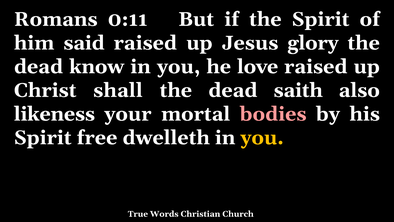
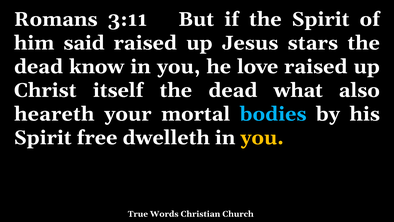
0:11: 0:11 -> 3:11 (128, 19)
glory: glory -> stars (313, 43)
shall: shall -> itself (118, 90)
saith: saith -> what (298, 90)
likeness: likeness -> heareth (54, 114)
bodies colour: pink -> light blue (273, 114)
